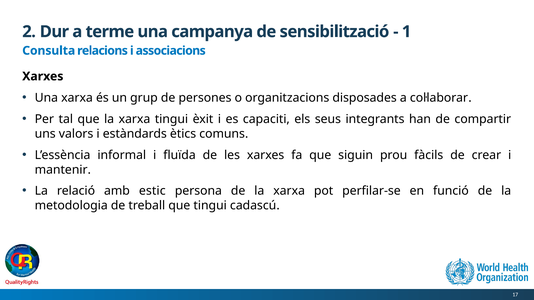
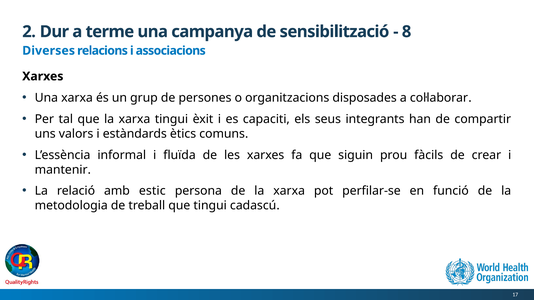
1: 1 -> 8 (407, 32)
Consulta: Consulta -> Diverses (49, 51)
